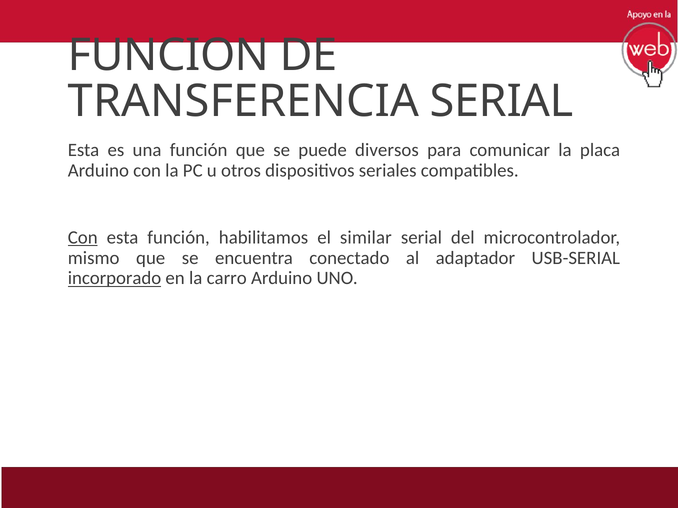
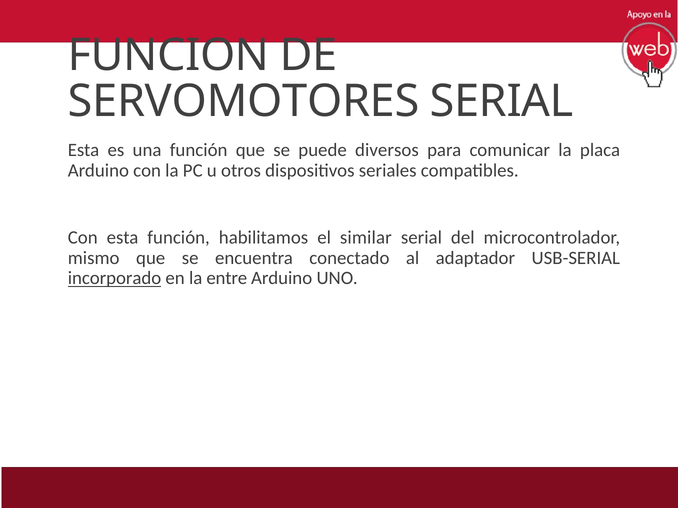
TRANSFERENCIA: TRANSFERENCIA -> SERVOMOTORES (244, 101)
Con underline: present -> none (83, 238)
carro: carro -> entre (227, 279)
